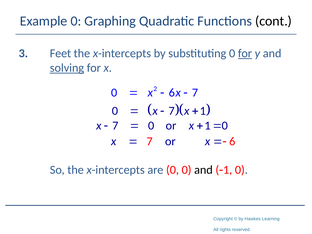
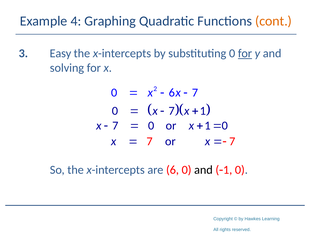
Example 0: 0 -> 4 (76, 21)
cont colour: black -> orange (274, 21)
Feet: Feet -> Easy (60, 53)
solving underline: present -> none (67, 68)
7 6: 6 -> 7 (232, 141)
are 0: 0 -> 6 (173, 170)
